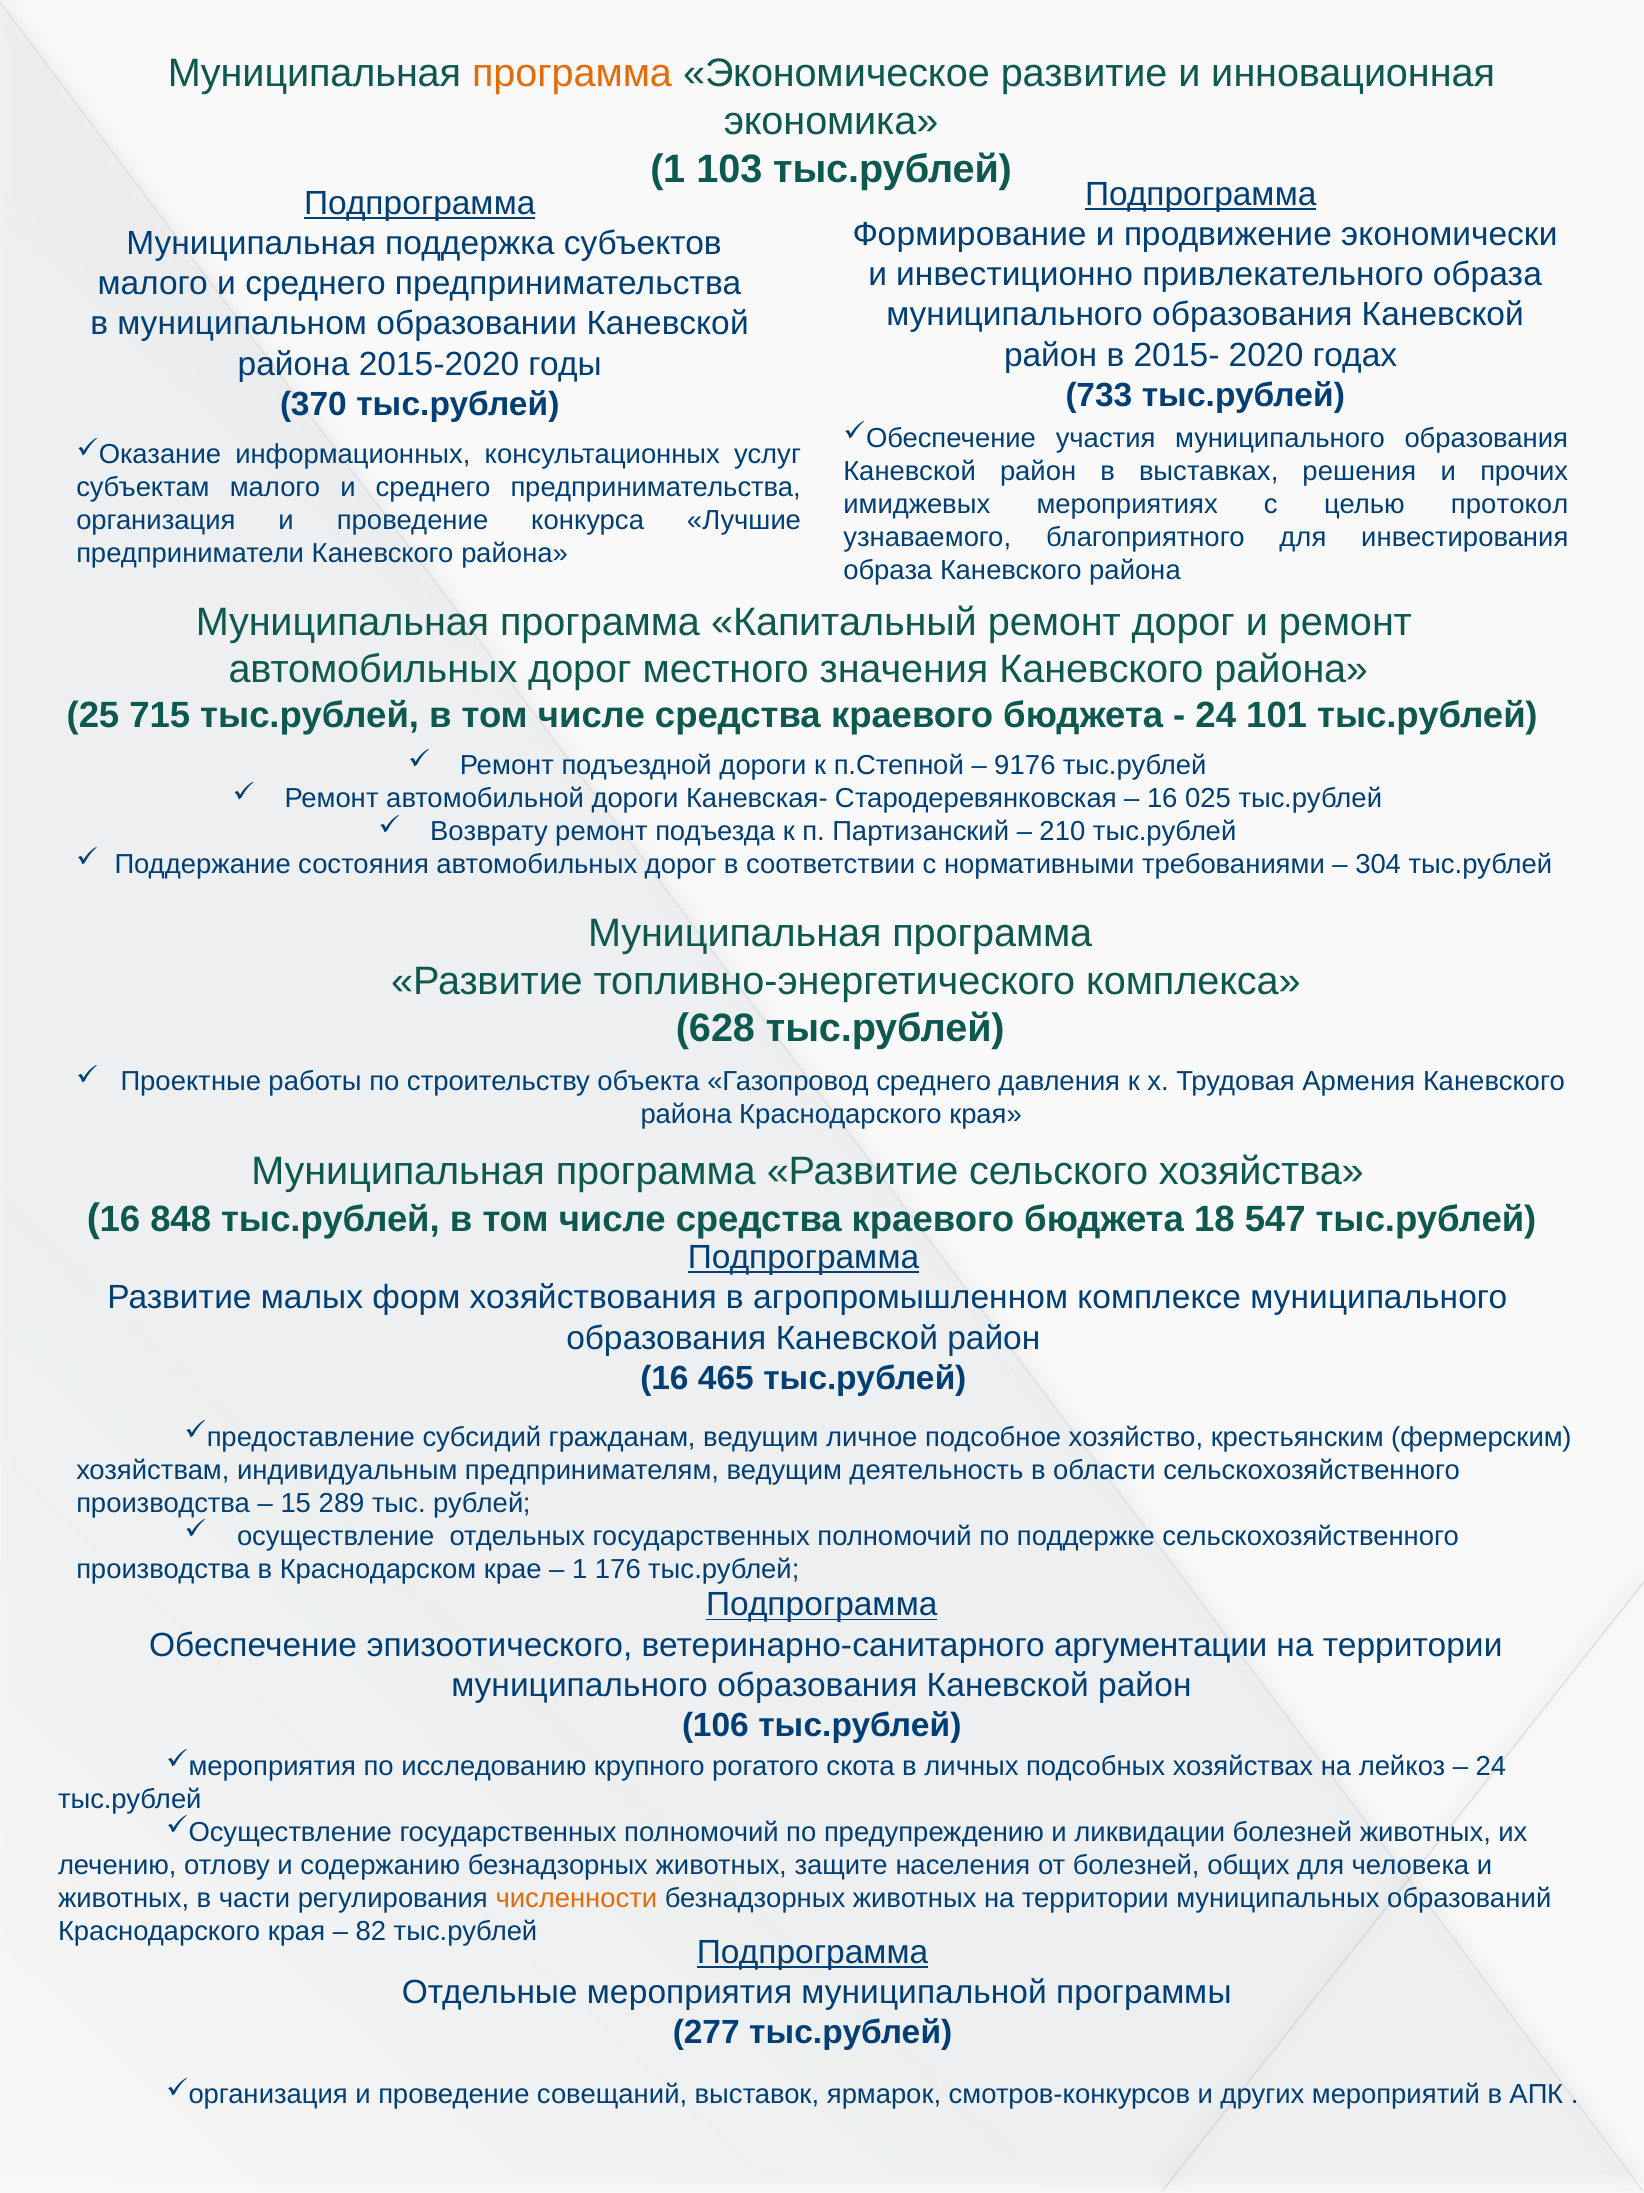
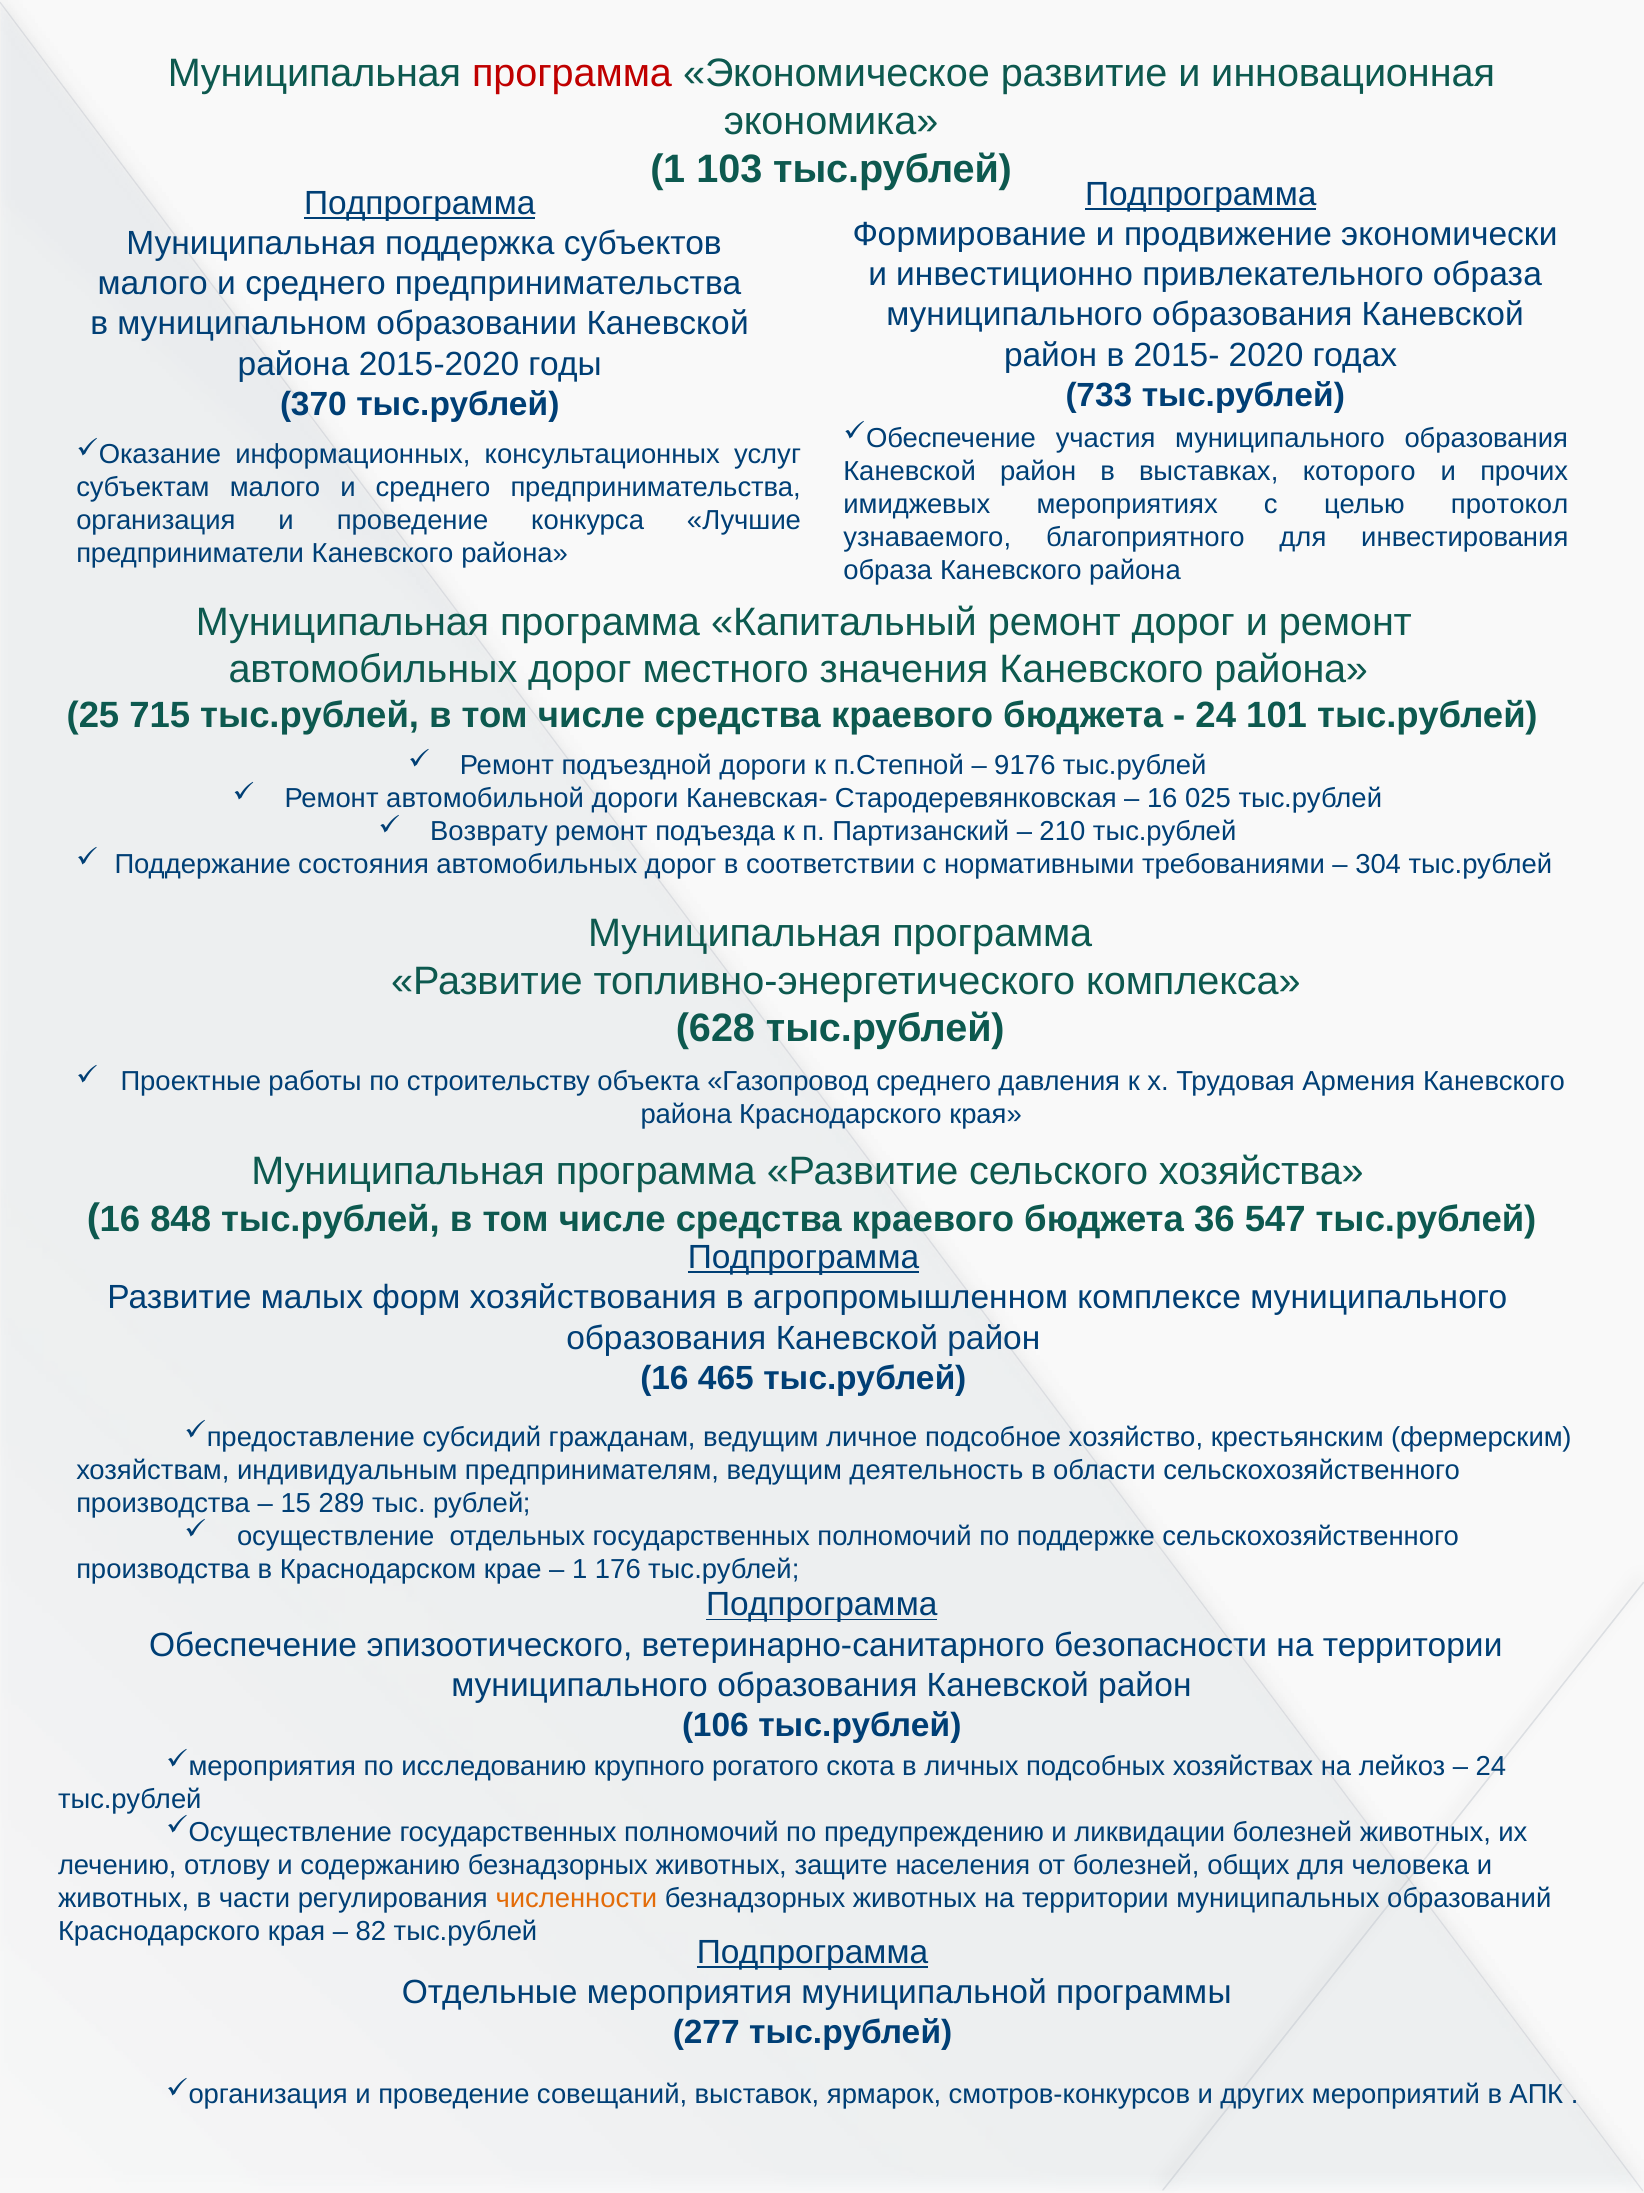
программа colour: orange -> red (572, 74)
решения: решения -> которого (1359, 471)
18: 18 -> 36 (1214, 1219)
аргументации: аргументации -> безопасности (1161, 1644)
